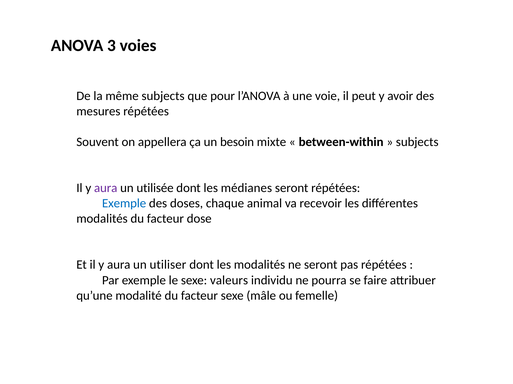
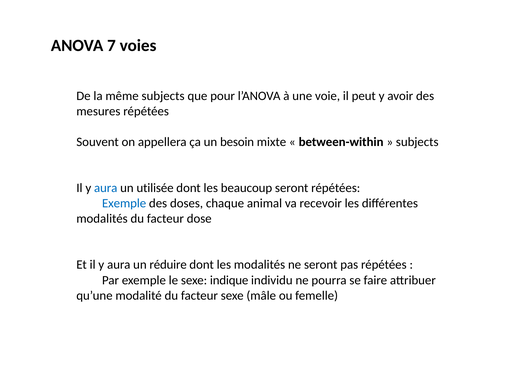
3: 3 -> 7 (111, 46)
aura colour: purple -> blue (106, 188)
médianes: médianes -> beaucoup (246, 188)
utiliser: utiliser -> réduire (168, 265)
valeurs: valeurs -> indique (229, 281)
